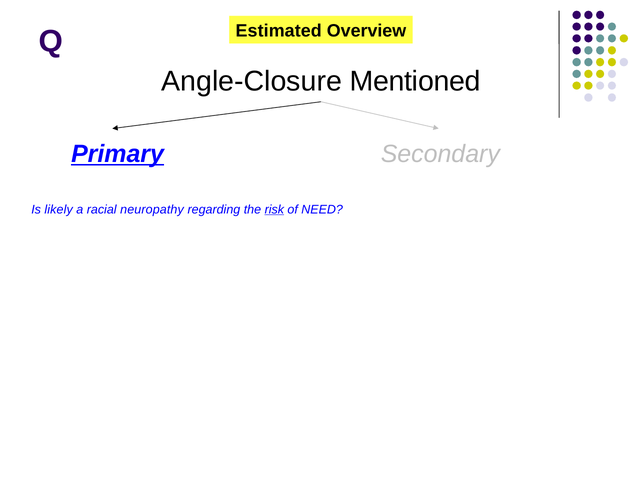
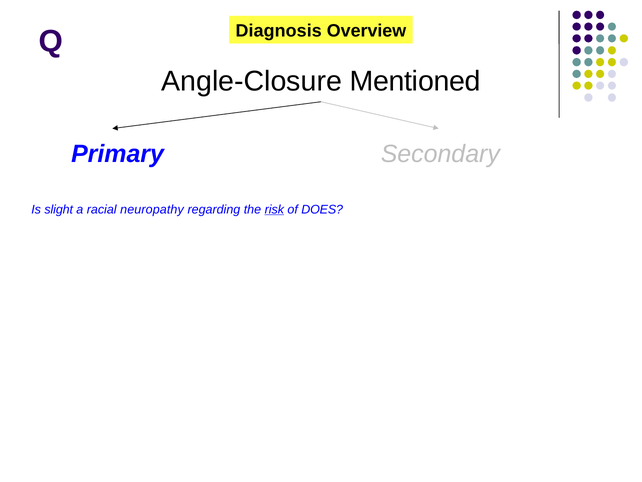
Estimated: Estimated -> Diagnosis (279, 31)
Primary underline: present -> none (118, 154)
likely: likely -> slight (59, 209)
NEED: NEED -> DOES (322, 209)
